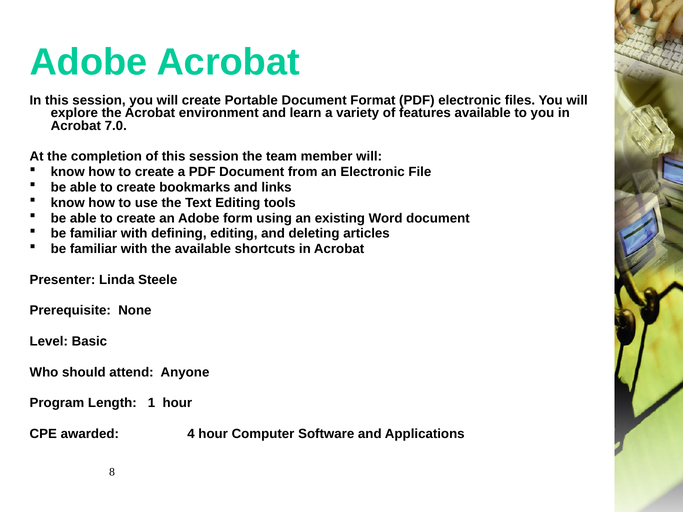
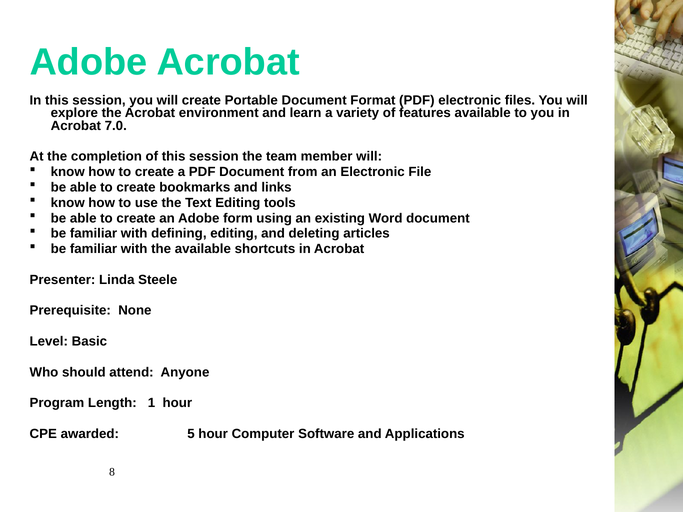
4: 4 -> 5 (191, 434)
